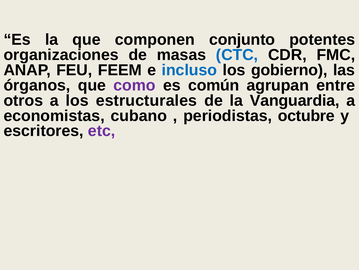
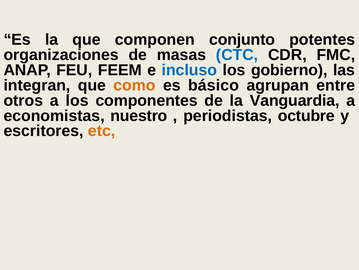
órganos: órganos -> integran (37, 85)
como colour: purple -> orange (135, 85)
común: común -> básico (214, 85)
estructurales: estructurales -> componentes (147, 100)
cubano: cubano -> nuestro (139, 115)
etc colour: purple -> orange (102, 131)
